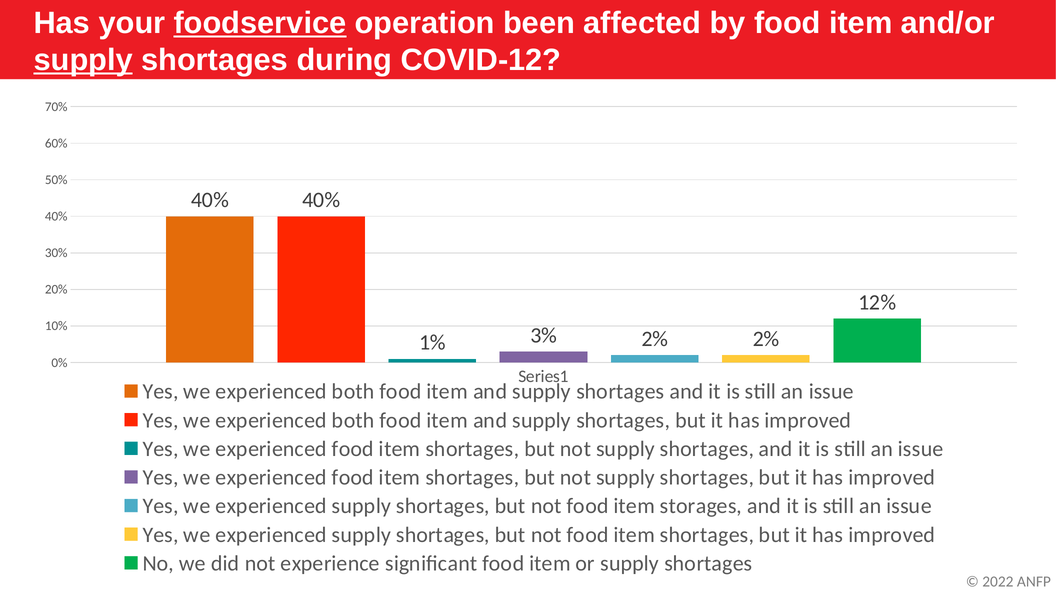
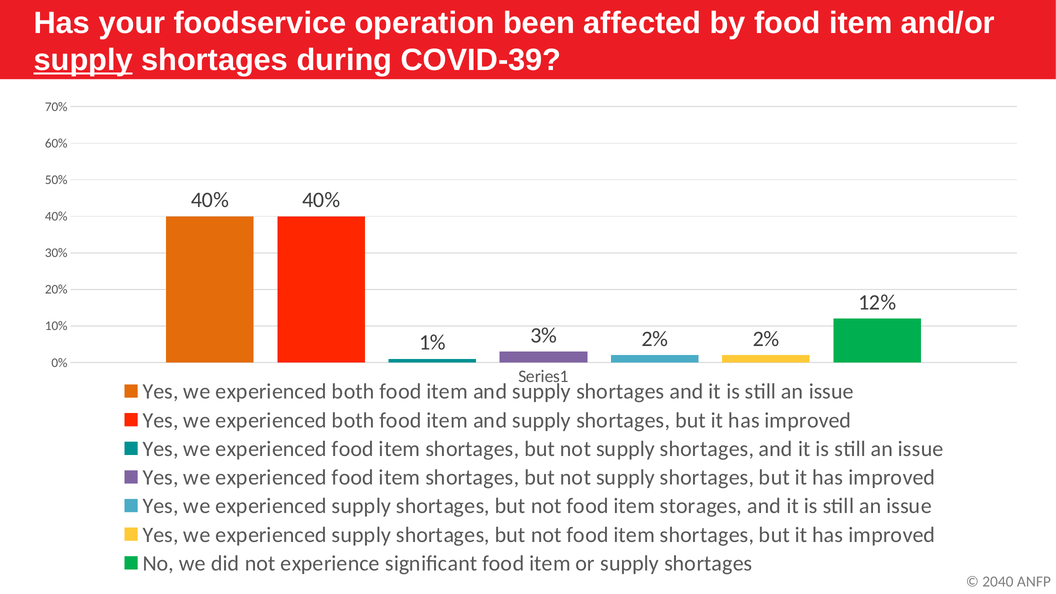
foodservice underline: present -> none (260, 23)
COVID-12: COVID-12 -> COVID-39 (481, 60)
2022: 2022 -> 2040 (998, 582)
